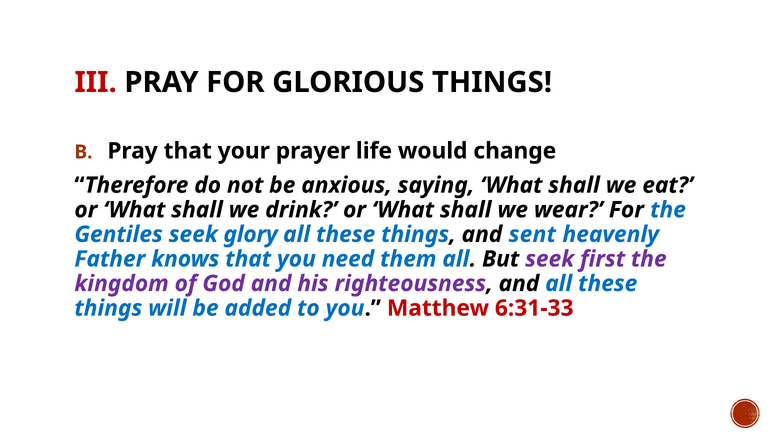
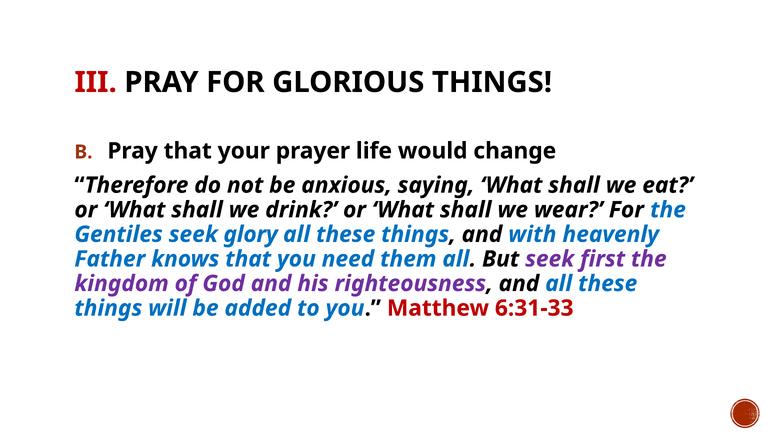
sent: sent -> with (532, 235)
